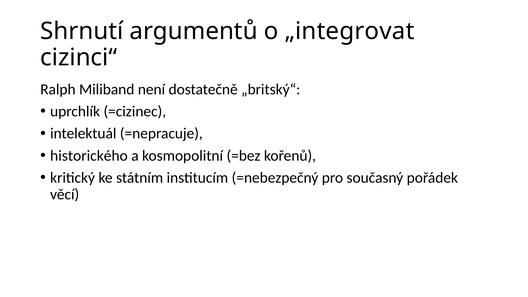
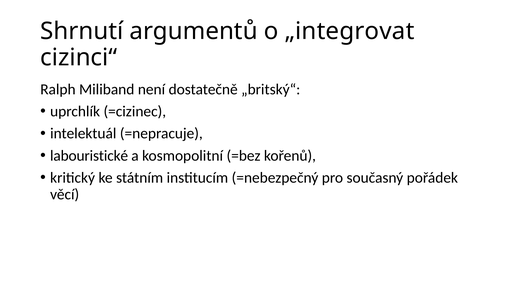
historického: historického -> labouristické (89, 156)
